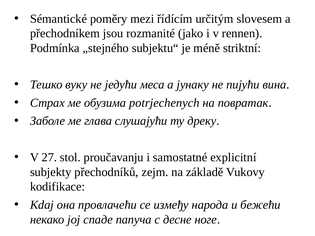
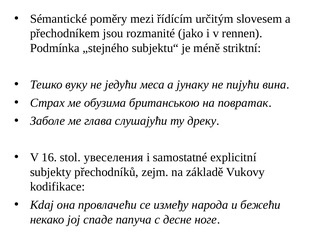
potrjechenych: potrjechenych -> британською (164, 103)
27: 27 -> 16 (49, 157)
proučavanju: proučavanju -> увеселения (114, 157)
